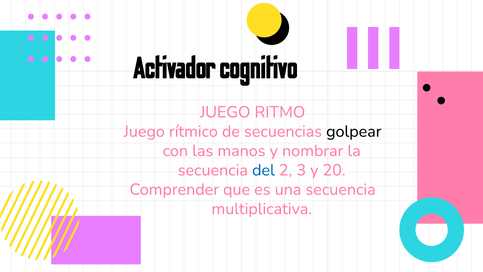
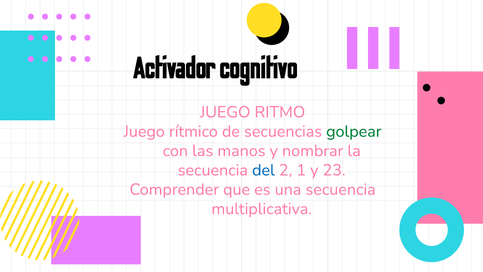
golpear colour: black -> green (354, 131)
3: 3 -> 1 (301, 170)
20: 20 -> 23 (334, 170)
